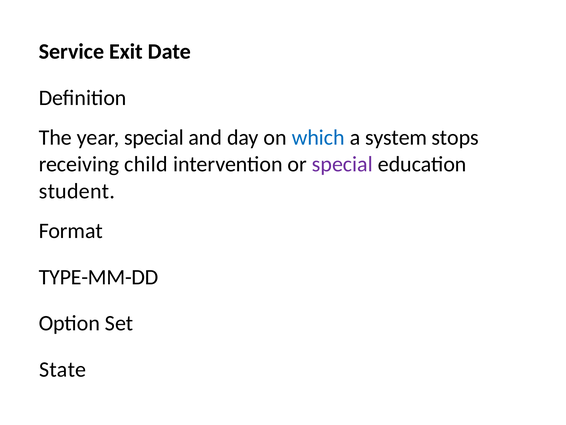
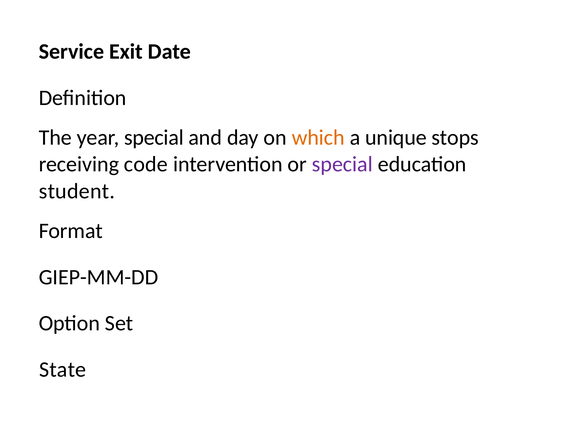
which colour: blue -> orange (318, 137)
system: system -> unique (396, 137)
child: child -> code (146, 164)
TYPE-MM-DD: TYPE-MM-DD -> GIEP-MM-DD (99, 277)
